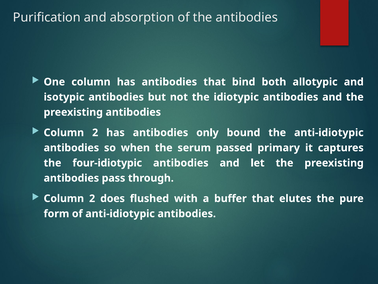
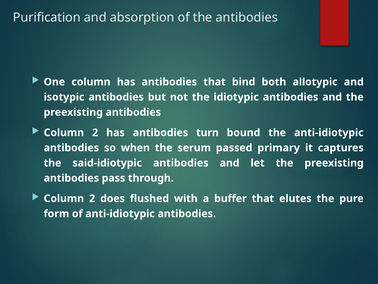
only: only -> turn (207, 132)
four-idiotypic: four-idiotypic -> said-idiotypic (107, 163)
